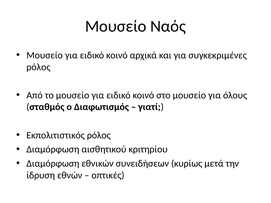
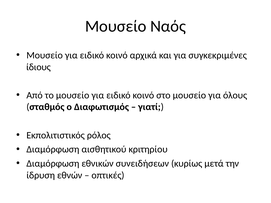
ρόλος: ρόλος -> ίδιους (38, 67)
